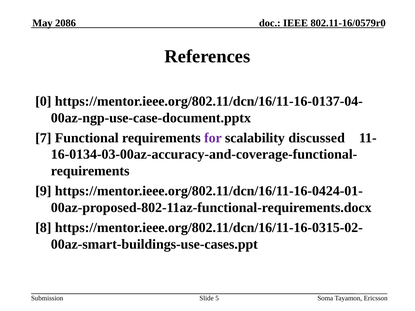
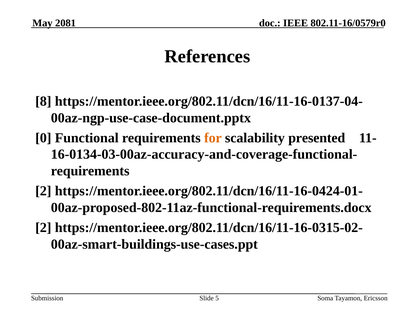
2086: 2086 -> 2081 (66, 23)
0: 0 -> 8 (43, 101)
7: 7 -> 0 (43, 138)
for colour: purple -> orange (213, 138)
discussed: discussed -> presented (317, 138)
9: 9 -> 2 (43, 191)
8: 8 -> 2 (43, 228)
